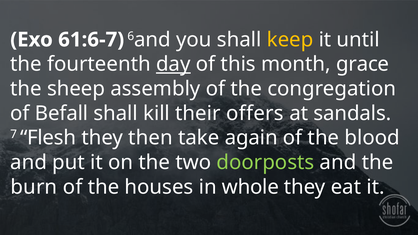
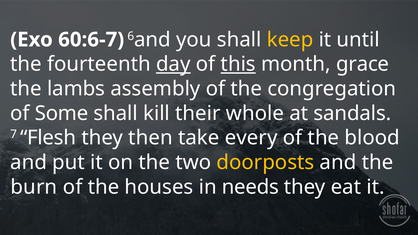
61:6-7: 61:6-7 -> 60:6-7 (91, 40)
this underline: none -> present (238, 64)
sheep: sheep -> lambs (76, 89)
Befall: Befall -> Some (62, 113)
offers: offers -> whole (255, 113)
again: again -> every (251, 138)
doorposts colour: light green -> yellow (265, 163)
whole: whole -> needs (250, 187)
